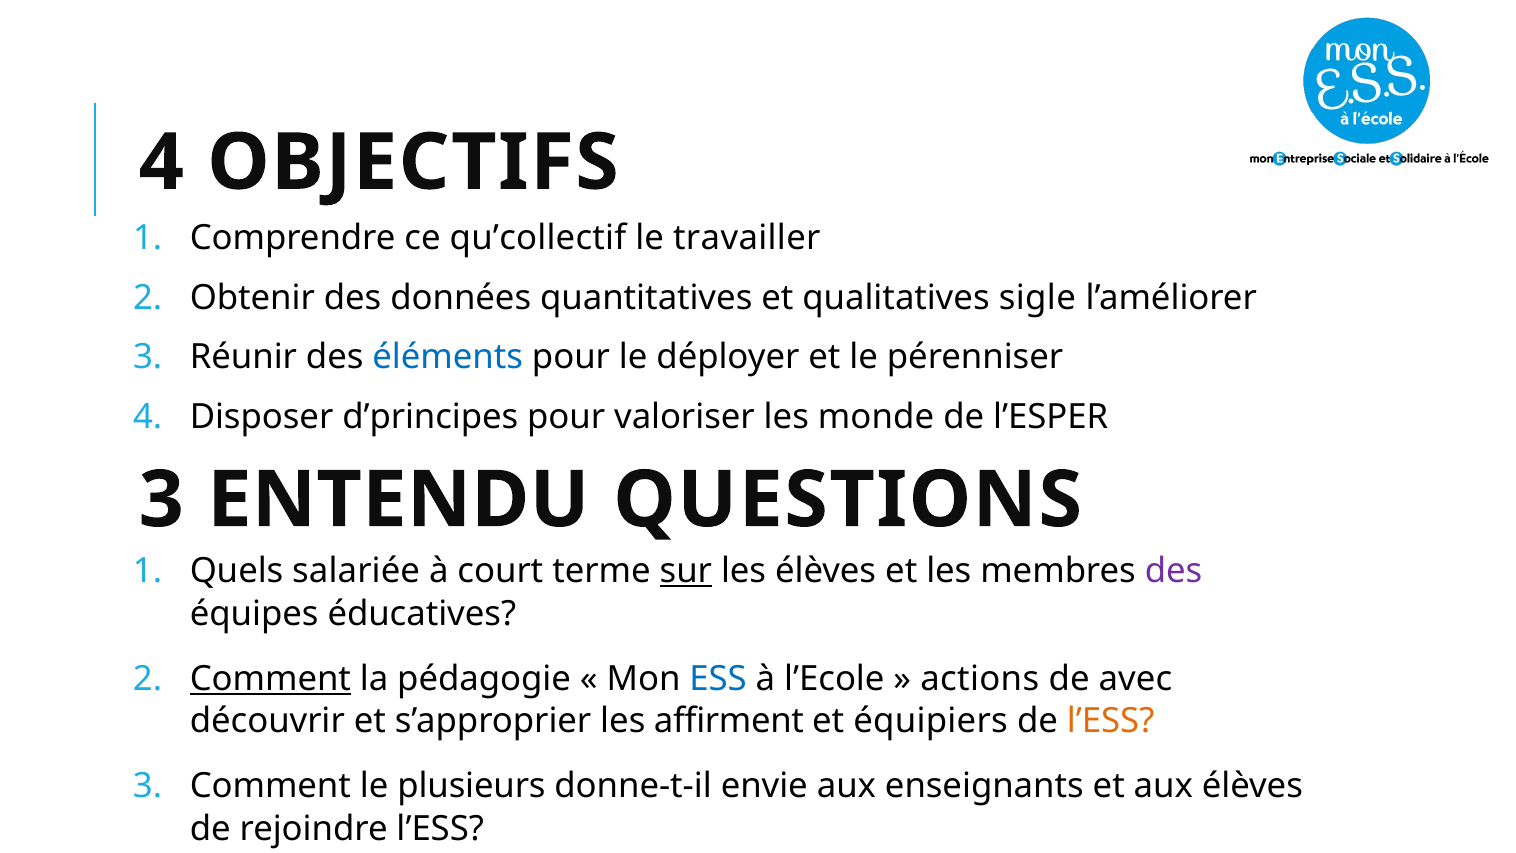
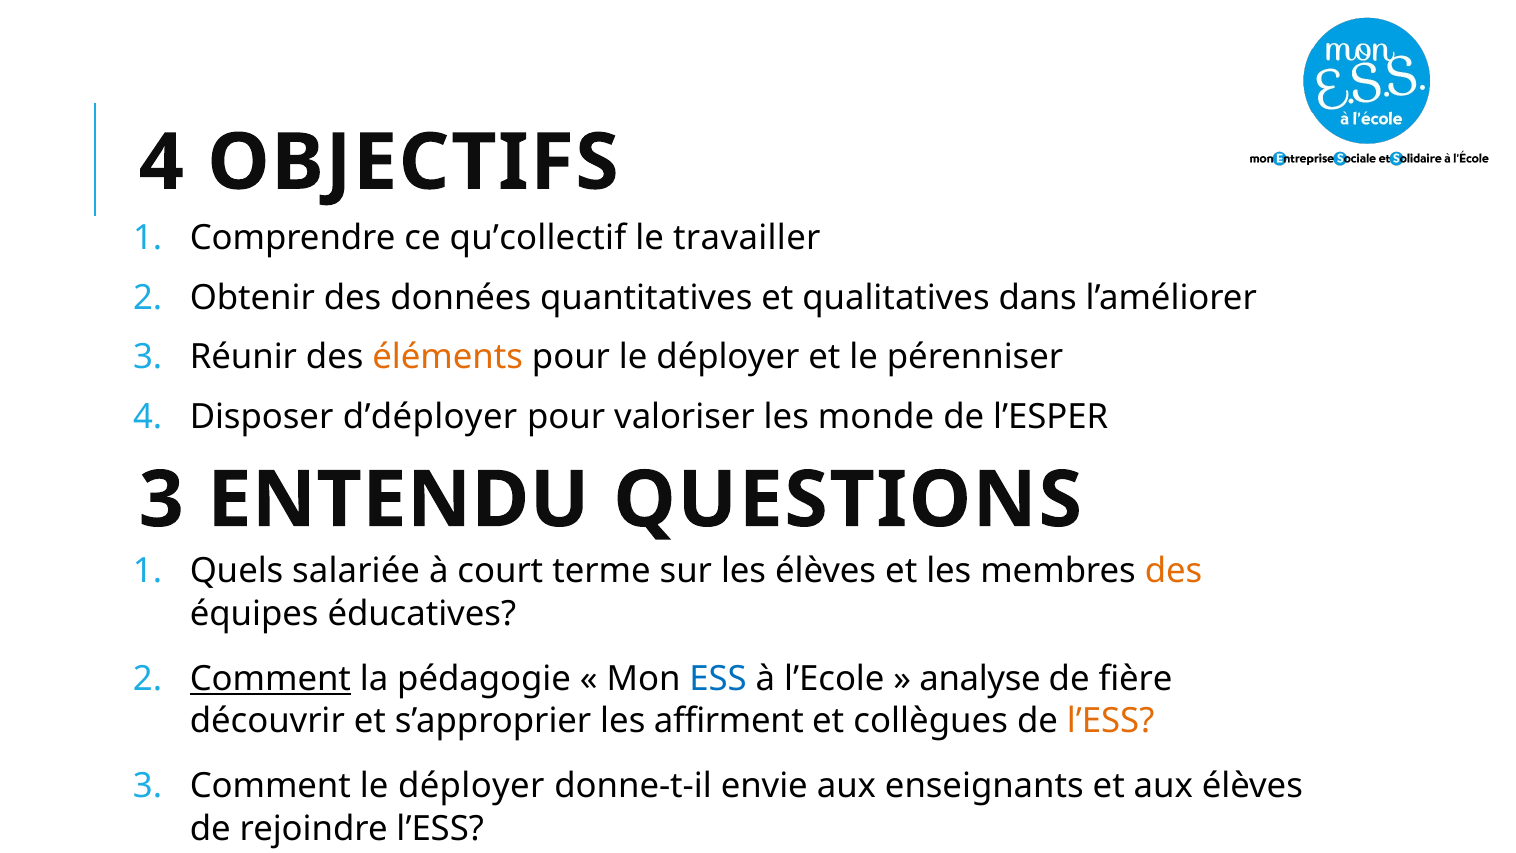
sigle: sigle -> dans (1038, 298)
éléments colour: blue -> orange (448, 357)
d’principes: d’principes -> d’déployer (430, 417)
sur underline: present -> none (686, 571)
des colour: purple -> orange (1174, 571)
actions: actions -> analyse (980, 679)
avec: avec -> fière (1136, 679)
équipiers: équipiers -> collègues (931, 721)
Comment le plusieurs: plusieurs -> déployer (471, 786)
